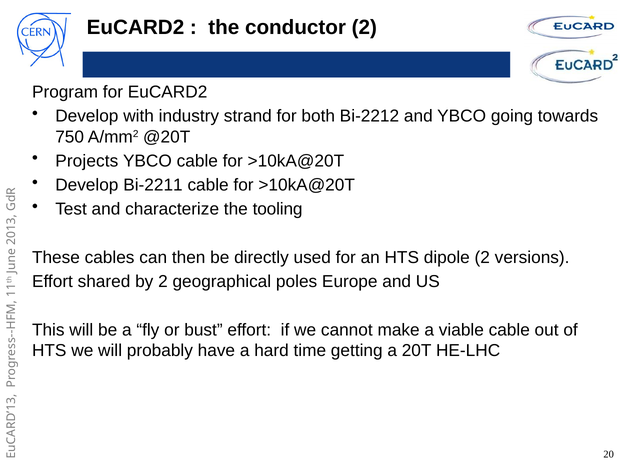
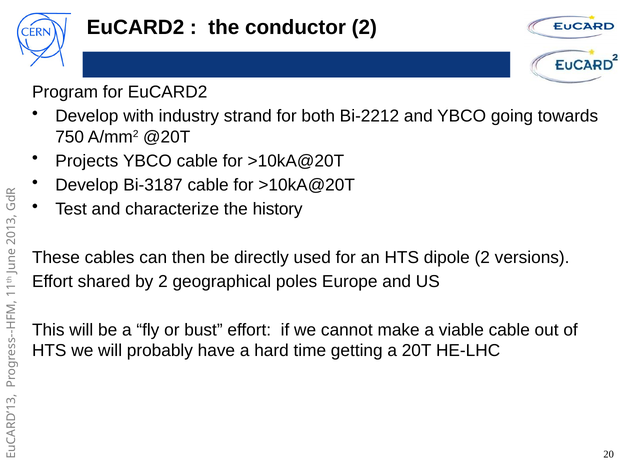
Bi-2211: Bi-2211 -> Bi-3187 (153, 185)
tooling: tooling -> history (278, 209)
